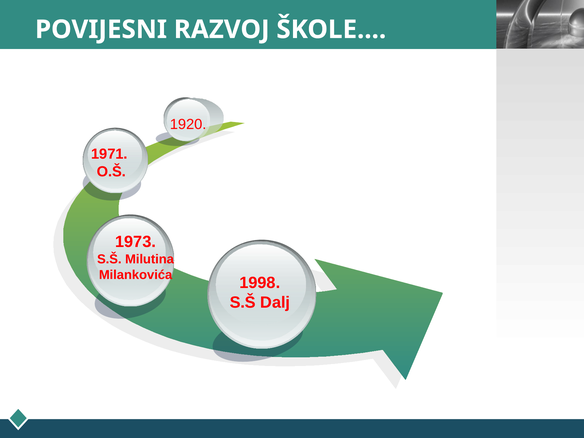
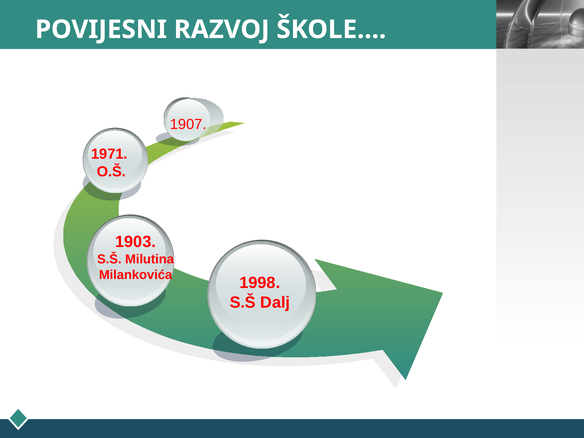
1920: 1920 -> 1907 (188, 124)
1973: 1973 -> 1903 (136, 242)
